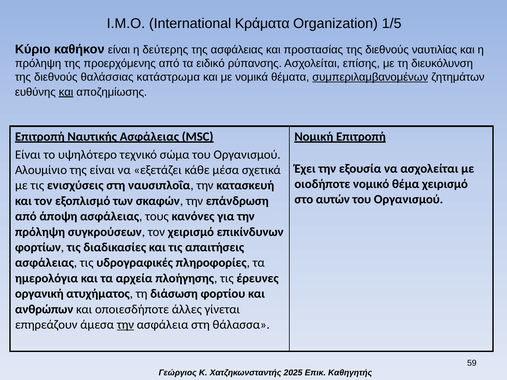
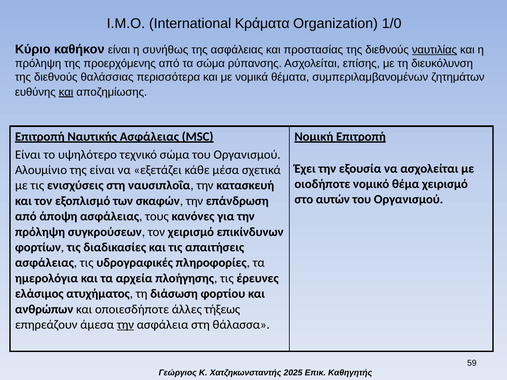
1/5: 1/5 -> 1/0 (392, 23)
δεύτερης: δεύτερης -> συνήθως (165, 50)
ναυτιλίας underline: none -> present (434, 50)
τα ειδικό: ειδικό -> σώμα (211, 64)
κατάστρωμα: κατάστρωμα -> περισσότερα (168, 77)
συμπεριλαμβανομένων underline: present -> none (370, 77)
οργανική: οργανική -> ελάσιμος (39, 294)
γίνεται: γίνεται -> τήξεως (222, 309)
